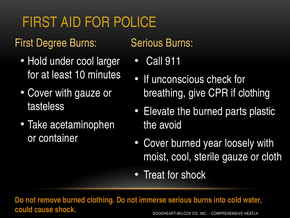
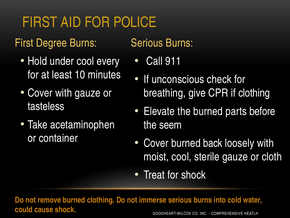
larger: larger -> every (108, 61)
plastic: plastic -> before (262, 111)
avoid: avoid -> seem (170, 125)
year: year -> back (213, 143)
